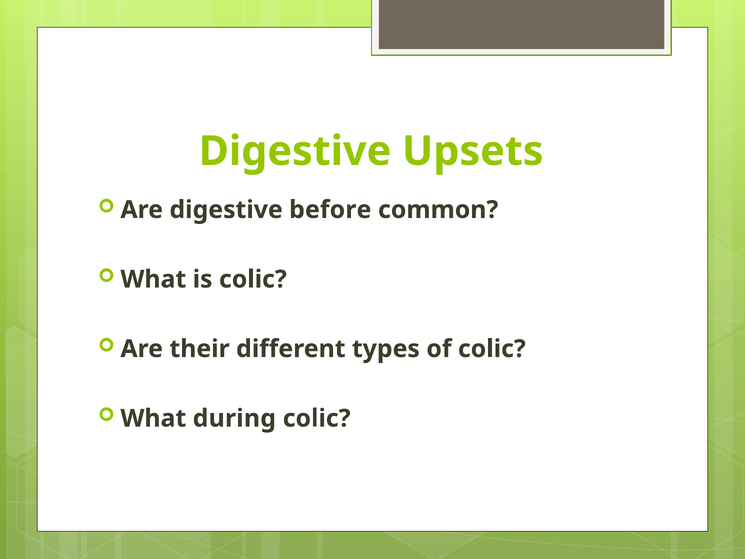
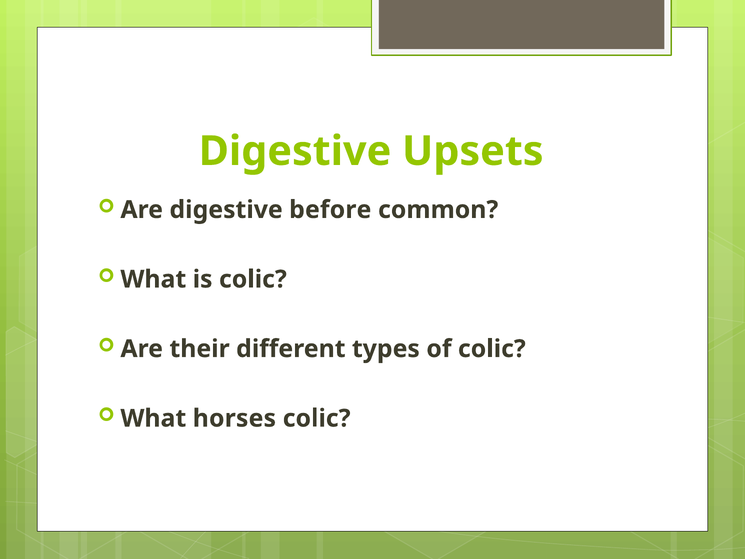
during: during -> horses (234, 418)
